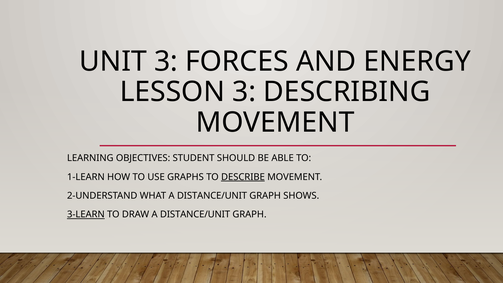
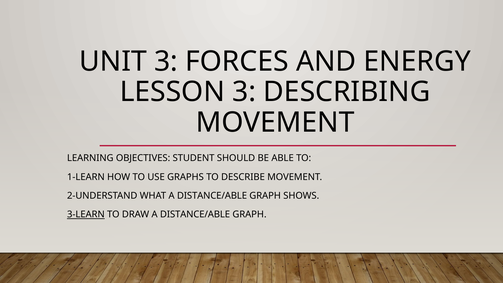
DESCRIBE underline: present -> none (243, 177)
WHAT A DISTANCE/UNIT: DISTANCE/UNIT -> DISTANCE/ABLE (212, 196)
DRAW A DISTANCE/UNIT: DISTANCE/UNIT -> DISTANCE/ABLE (195, 214)
